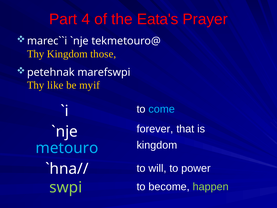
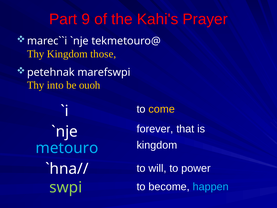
4: 4 -> 9 (86, 19)
Eata's: Eata's -> Kahi's (158, 19)
like: like -> into (55, 85)
myif: myif -> ouoh (90, 85)
come colour: light blue -> yellow (162, 109)
happen colour: light green -> light blue (211, 187)
